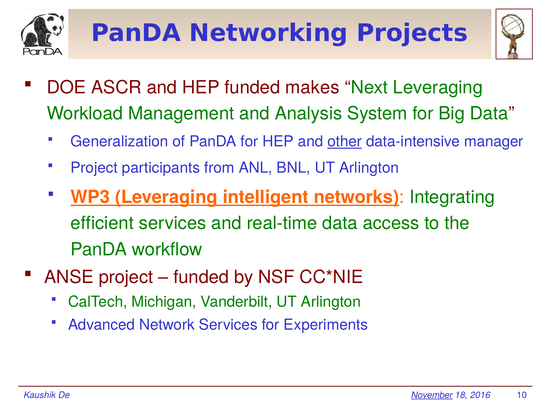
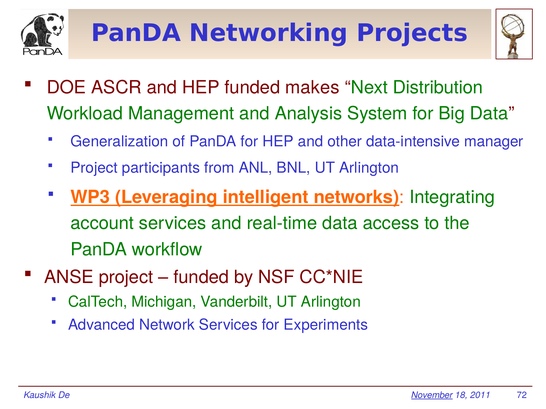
Next Leveraging: Leveraging -> Distribution (438, 88)
other underline: present -> none (345, 142)
efficient: efficient -> account (102, 224)
2016: 2016 -> 2011 (480, 396)
10: 10 -> 72 (522, 396)
